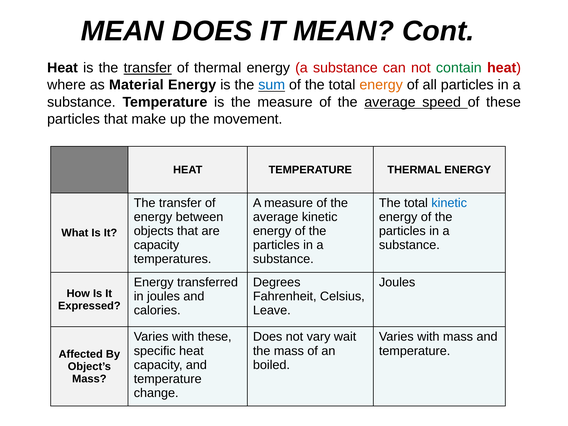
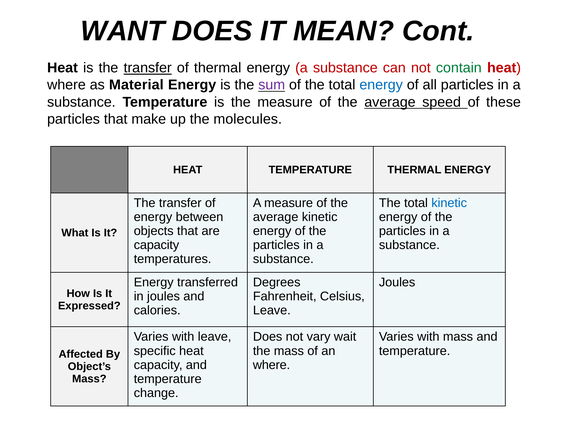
MEAN: MEAN -> WANT (123, 31)
sum colour: blue -> purple (272, 85)
energy colour: orange -> blue (381, 85)
movement: movement -> molecules (248, 119)
with these: these -> leave (215, 337)
boiled: boiled -> where (271, 365)
